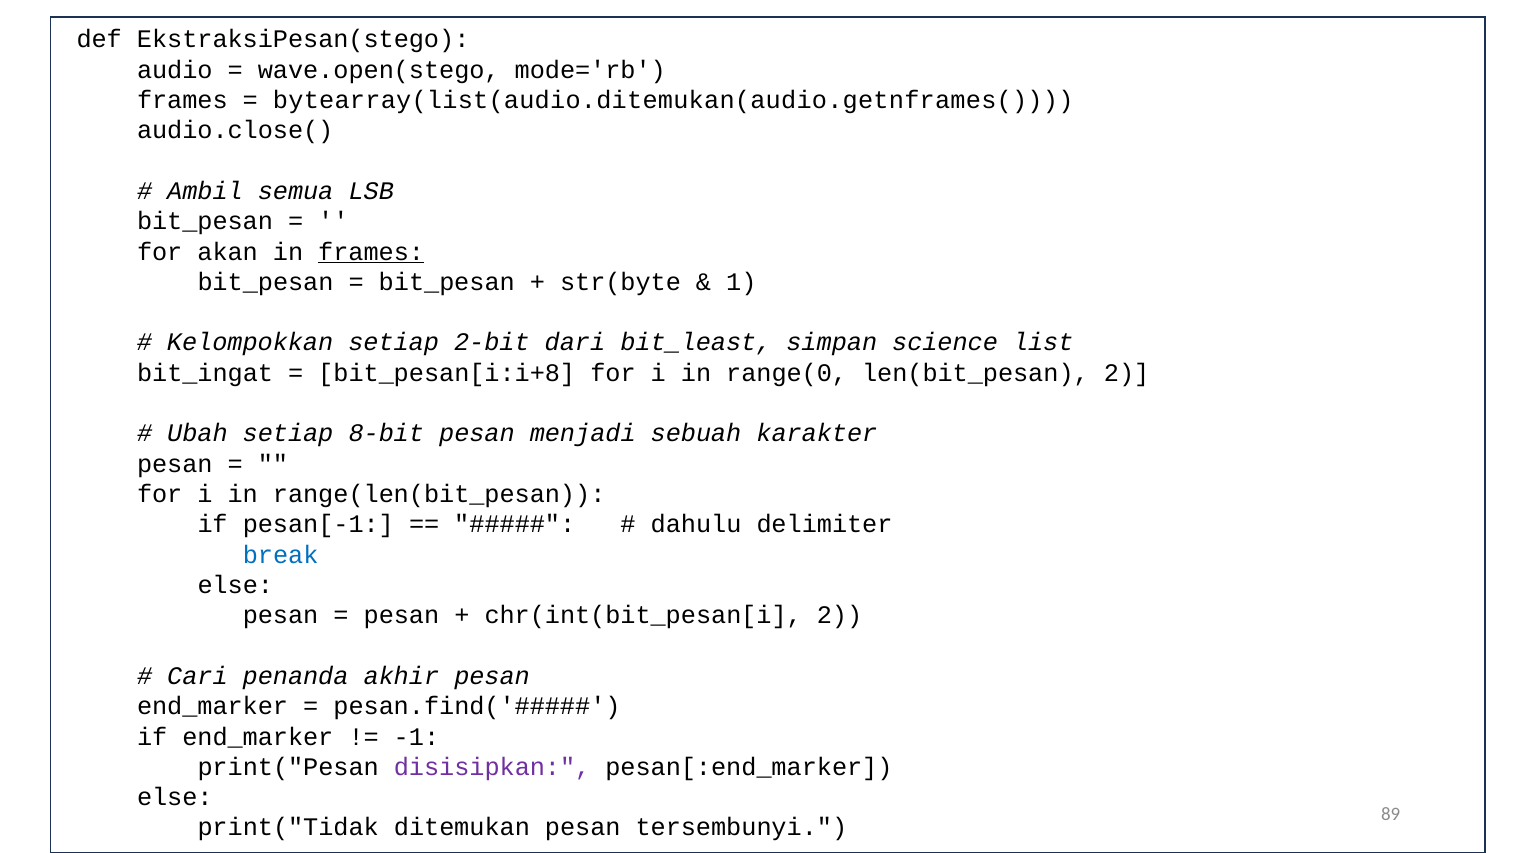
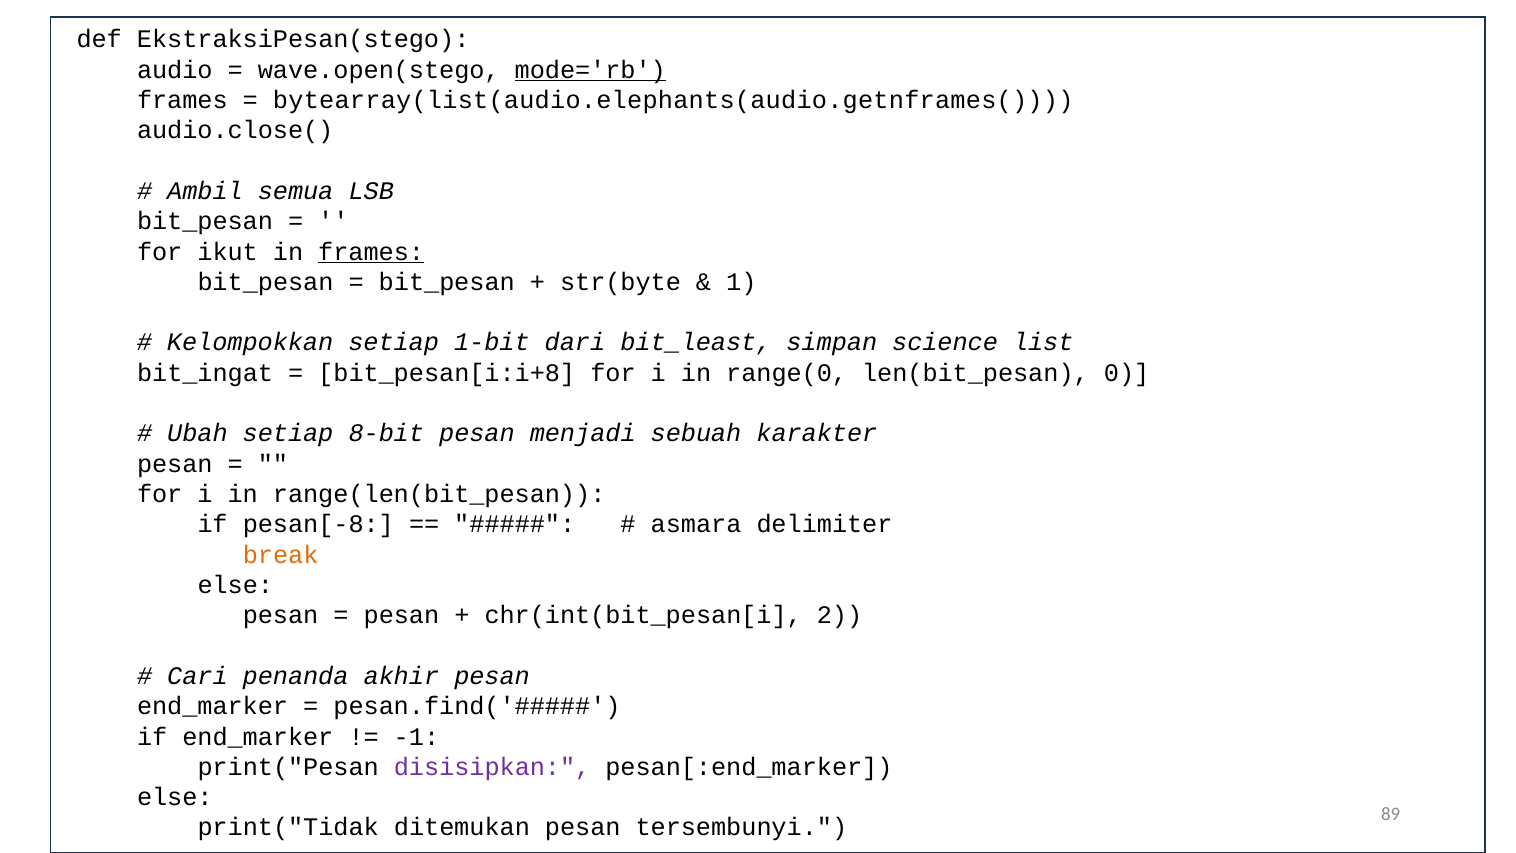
mode='rb underline: none -> present (590, 70)
bytearray(list(audio.ditemukan(audio.getnframes(: bytearray(list(audio.ditemukan(audio.getnframes( -> bytearray(list(audio.elephants(audio.getnframes( (673, 100)
akan: akan -> ikut (228, 252)
2-bit: 2-bit -> 1-bit (492, 343)
len(bit_pesan 2: 2 -> 0 (1127, 373)
pesan[-1: pesan[-1 -> pesan[-8 (318, 524)
dahulu: dahulu -> asmara (696, 524)
break colour: blue -> orange (281, 555)
